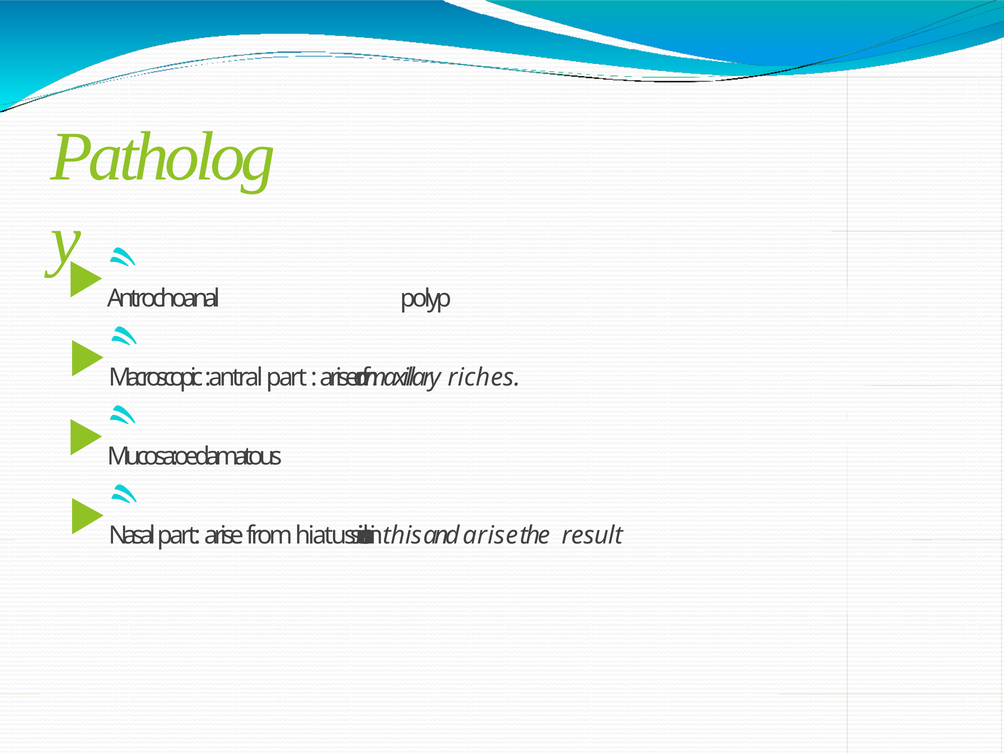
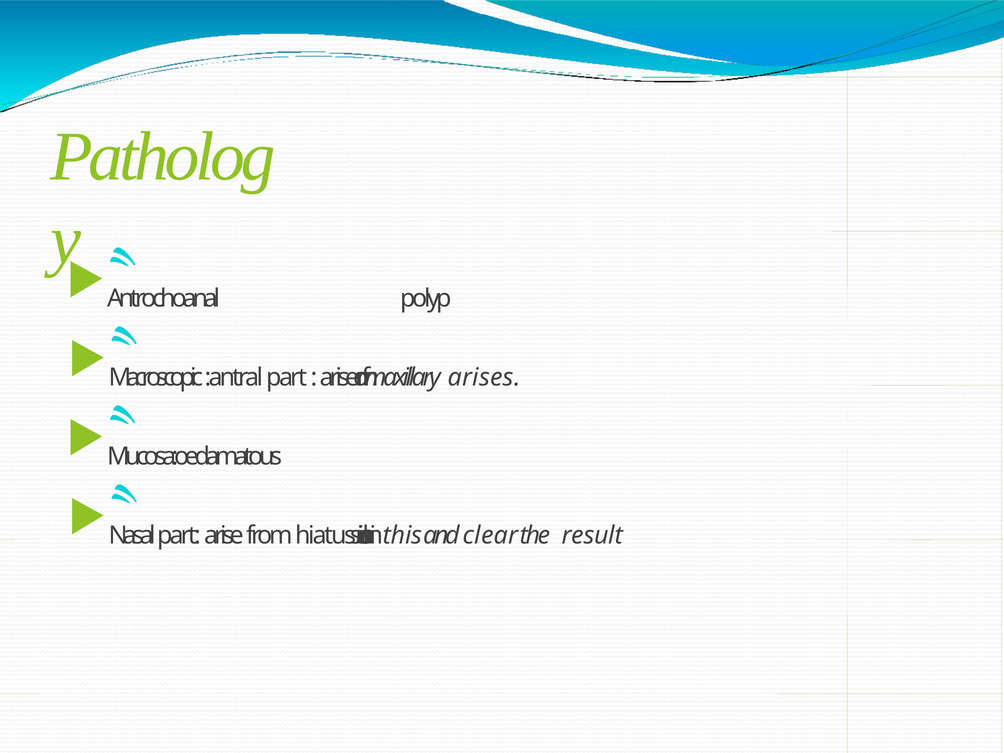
riches: riches -> arises (484, 377)
and arise: arise -> clear (491, 535)
